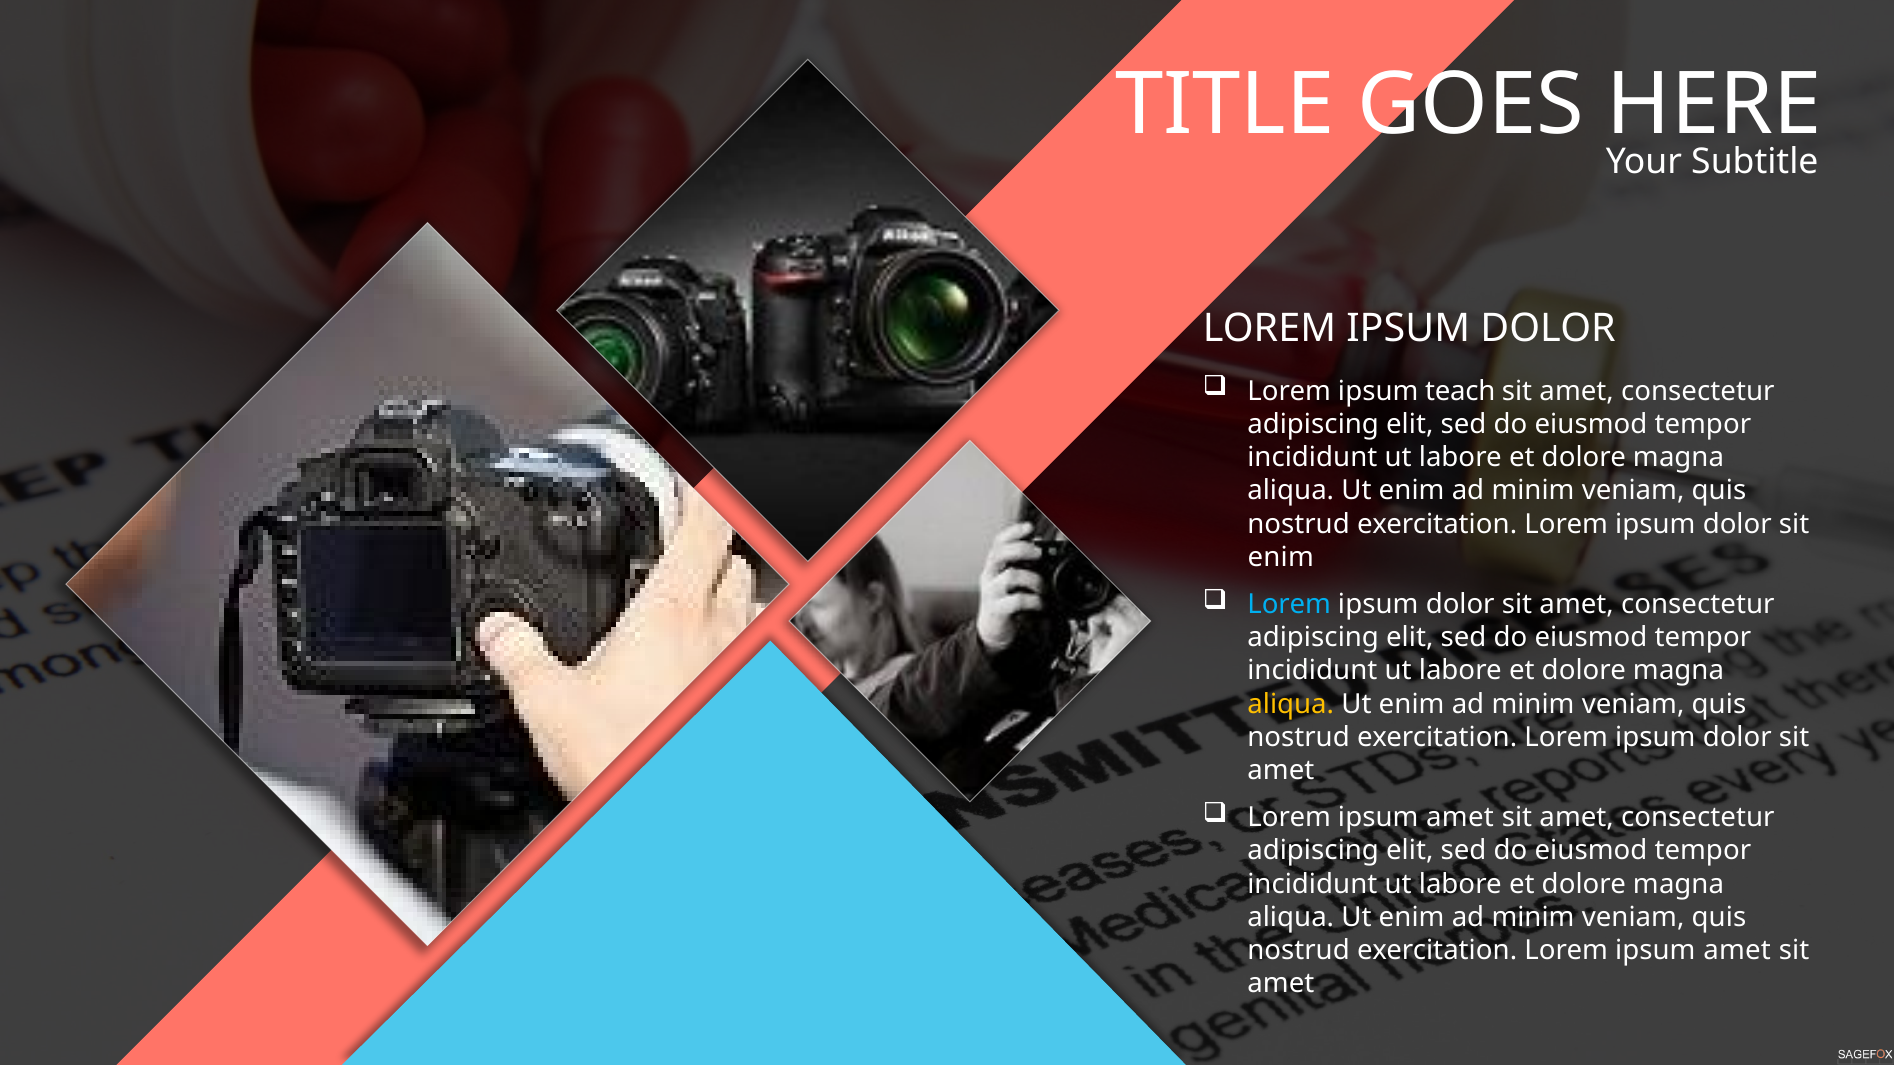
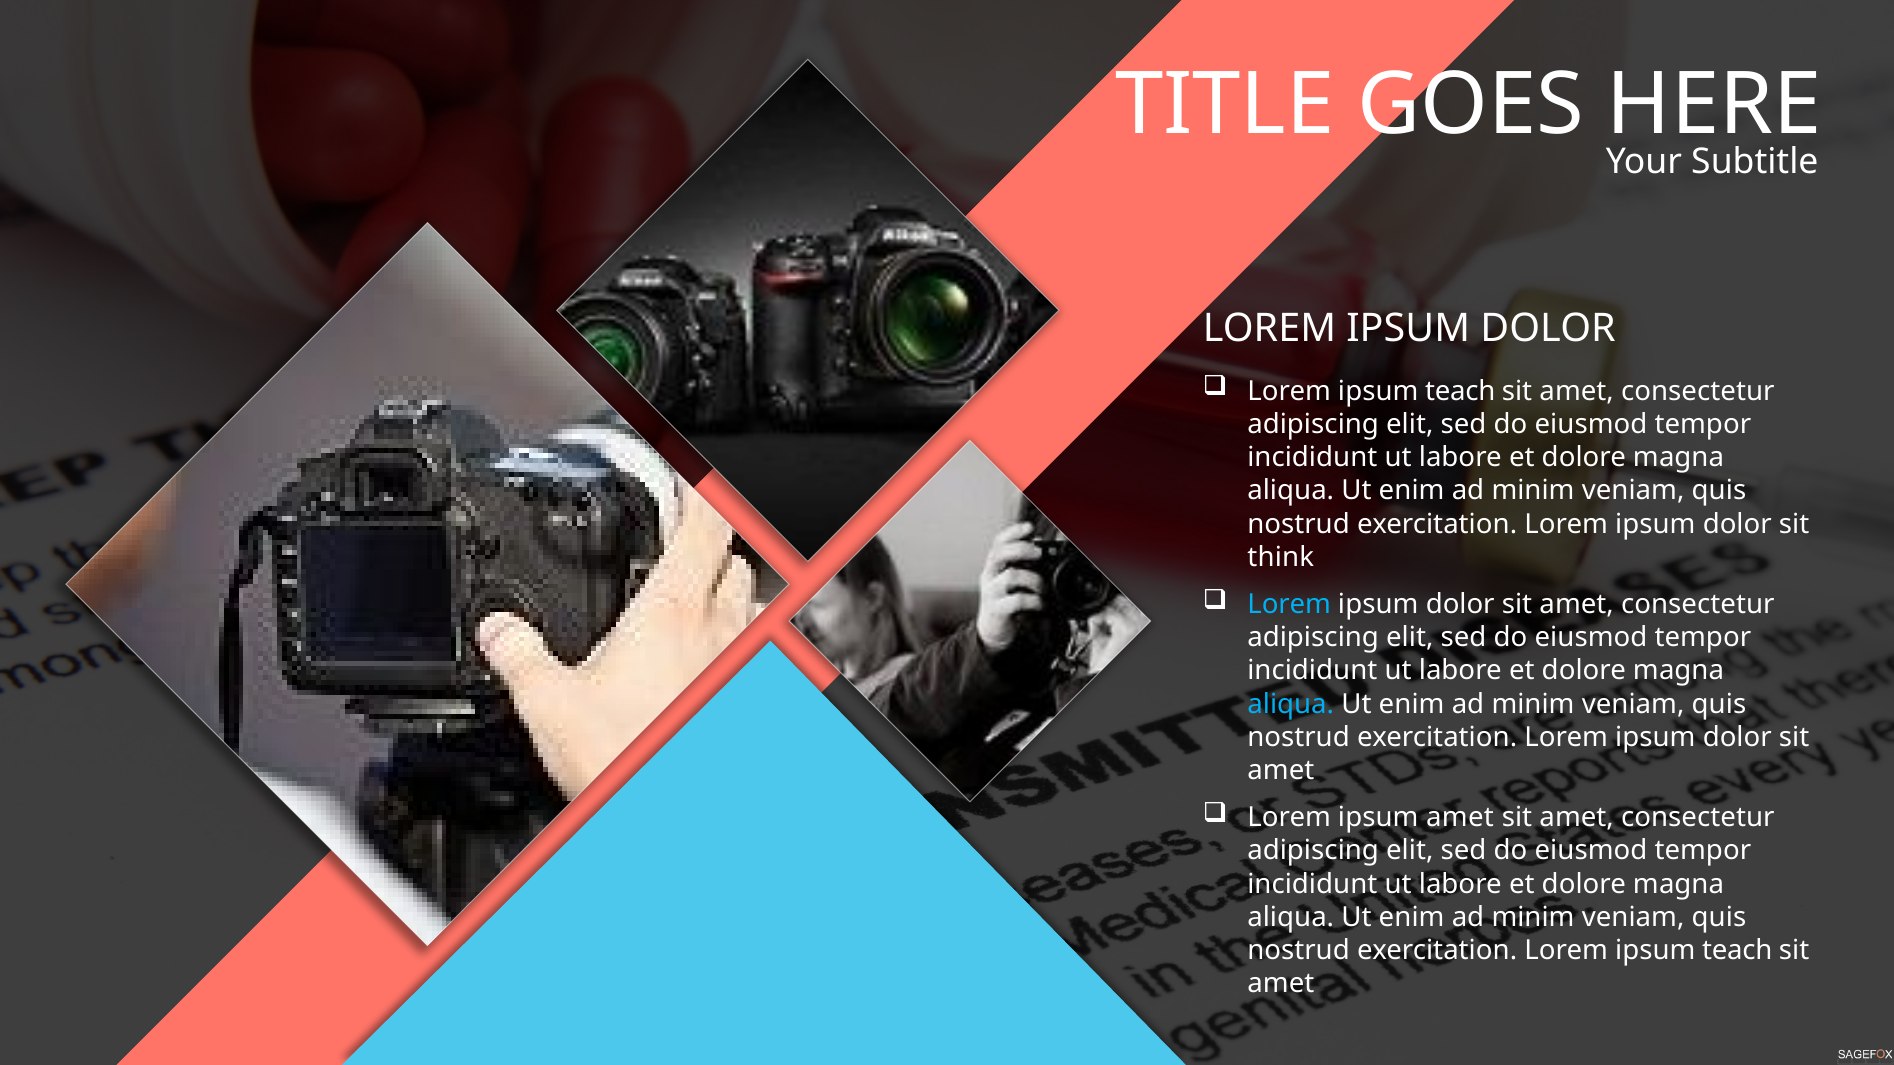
enim: enim -> think (1281, 557)
aliqua colour: yellow -> light blue (1291, 704)
exercitation Lorem ipsum amet: amet -> teach (1737, 951)
